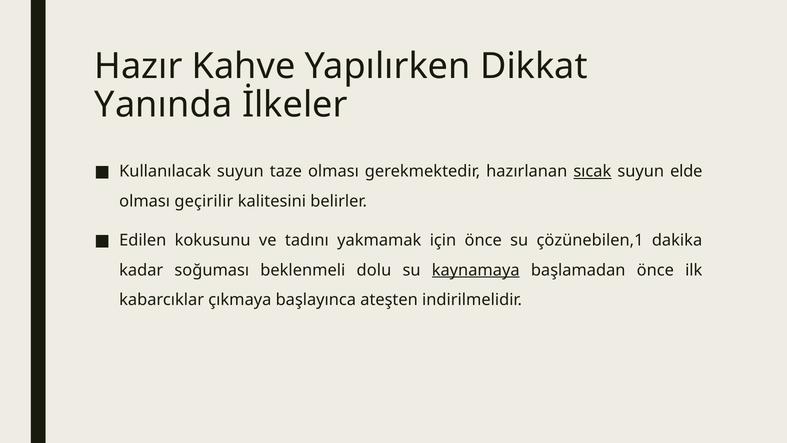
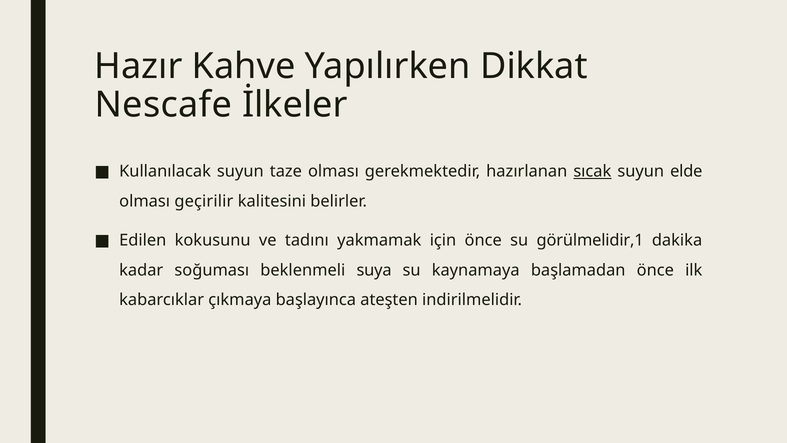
Yanında: Yanında -> Nescafe (163, 105)
çözünebilen,1: çözünebilen,1 -> görülmelidir,1 (590, 240)
dolu: dolu -> suya (374, 270)
kaynamaya underline: present -> none (476, 270)
